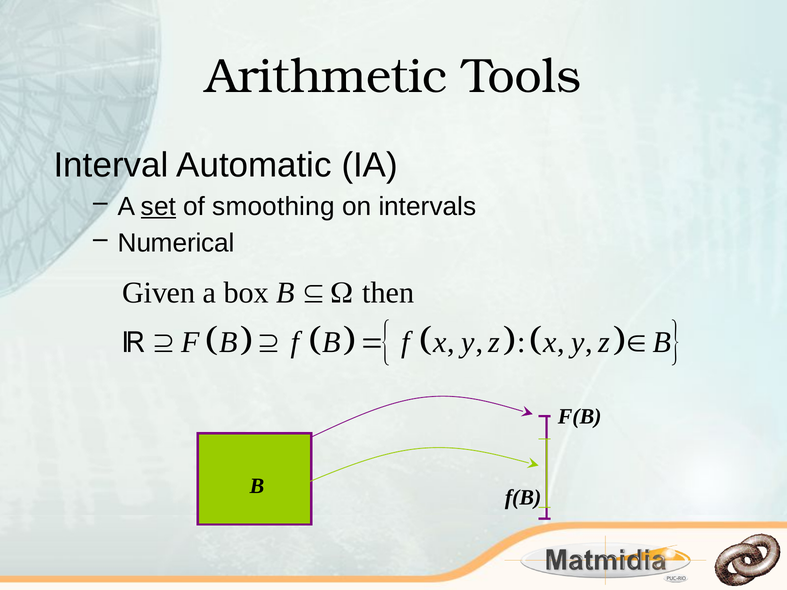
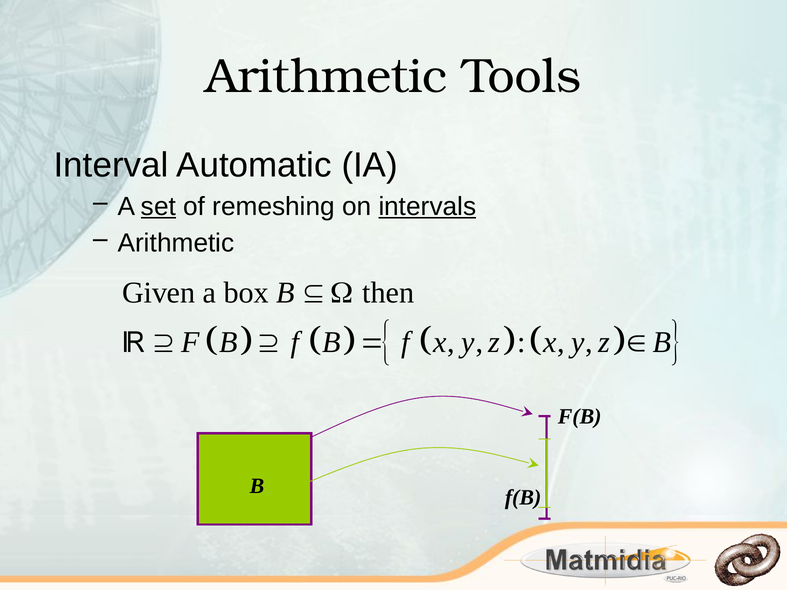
smoothing: smoothing -> remeshing (274, 206)
intervals underline: none -> present (427, 206)
Numerical: Numerical -> Arithmetic (176, 243)
